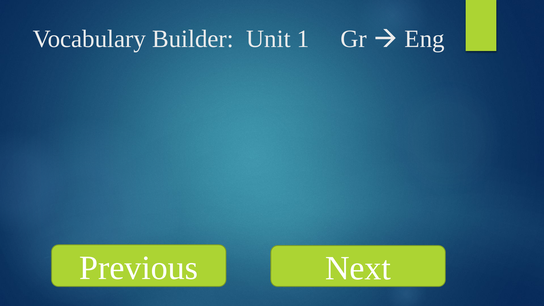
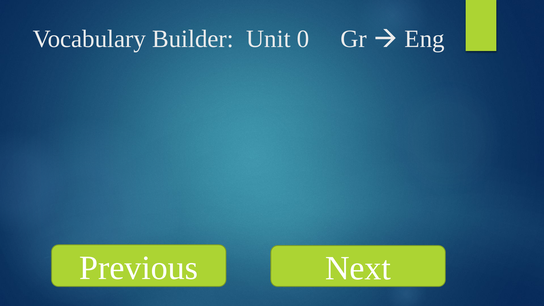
1: 1 -> 0 (303, 39)
